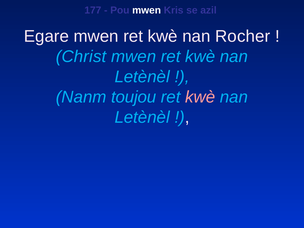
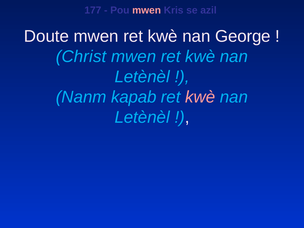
mwen colour: white -> pink (147, 10)
Egare: Egare -> Doute (46, 36)
Rocher: Rocher -> George (243, 36)
toujou: toujou -> kapab (134, 97)
